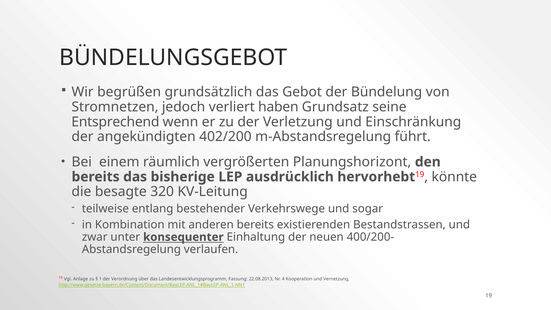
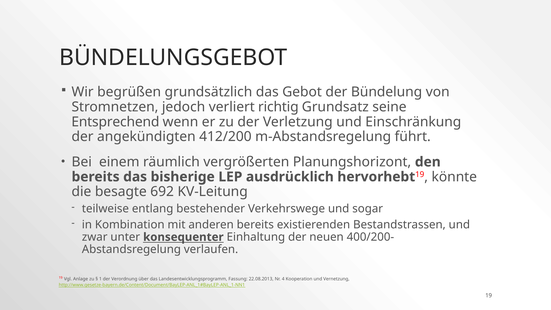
haben: haben -> richtig (278, 107)
402/200: 402/200 -> 412/200 (225, 137)
320: 320 -> 692 (162, 192)
